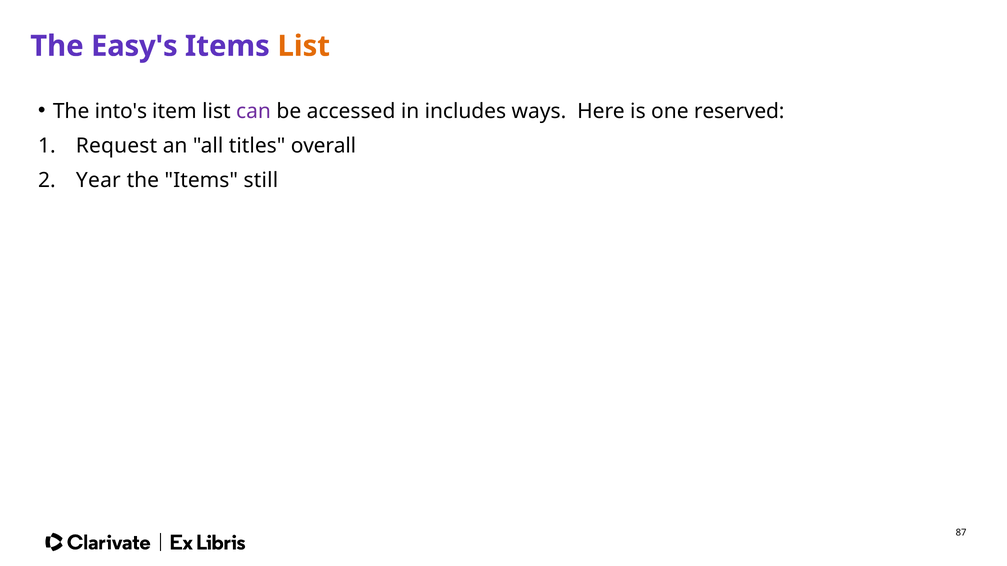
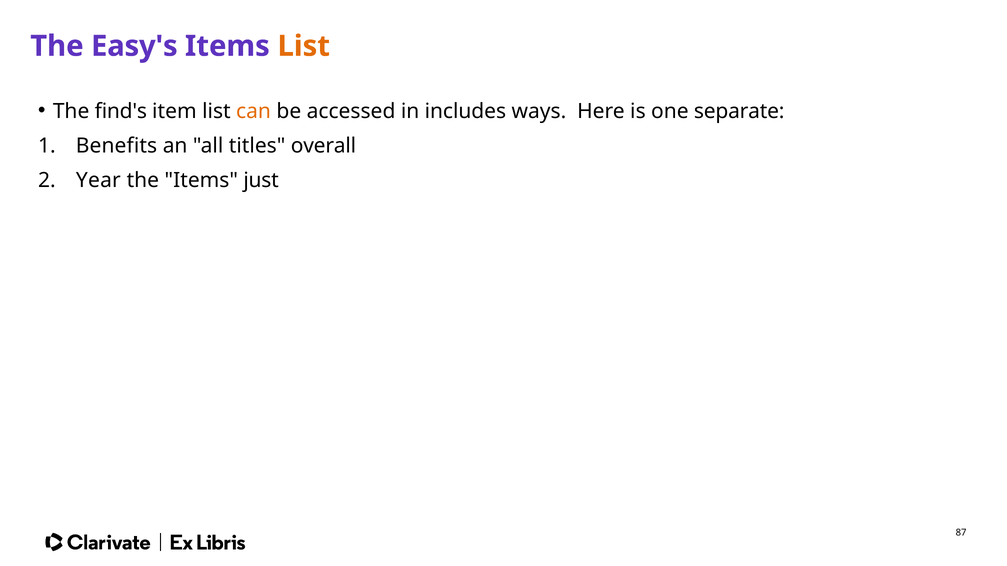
into's: into's -> find's (121, 111)
can colour: purple -> orange (253, 111)
reserved: reserved -> separate (739, 111)
Request: Request -> Benefits (116, 146)
still: still -> just (261, 181)
